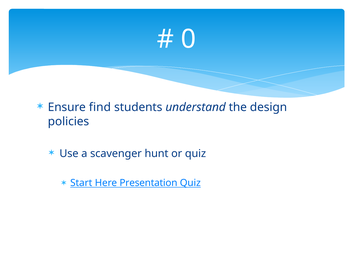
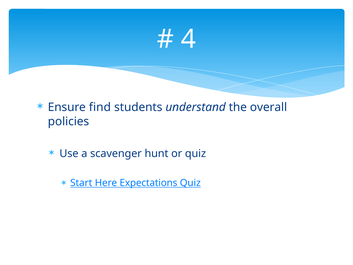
0: 0 -> 4 (188, 39)
design: design -> overall (269, 107)
Presentation: Presentation -> Expectations (148, 183)
